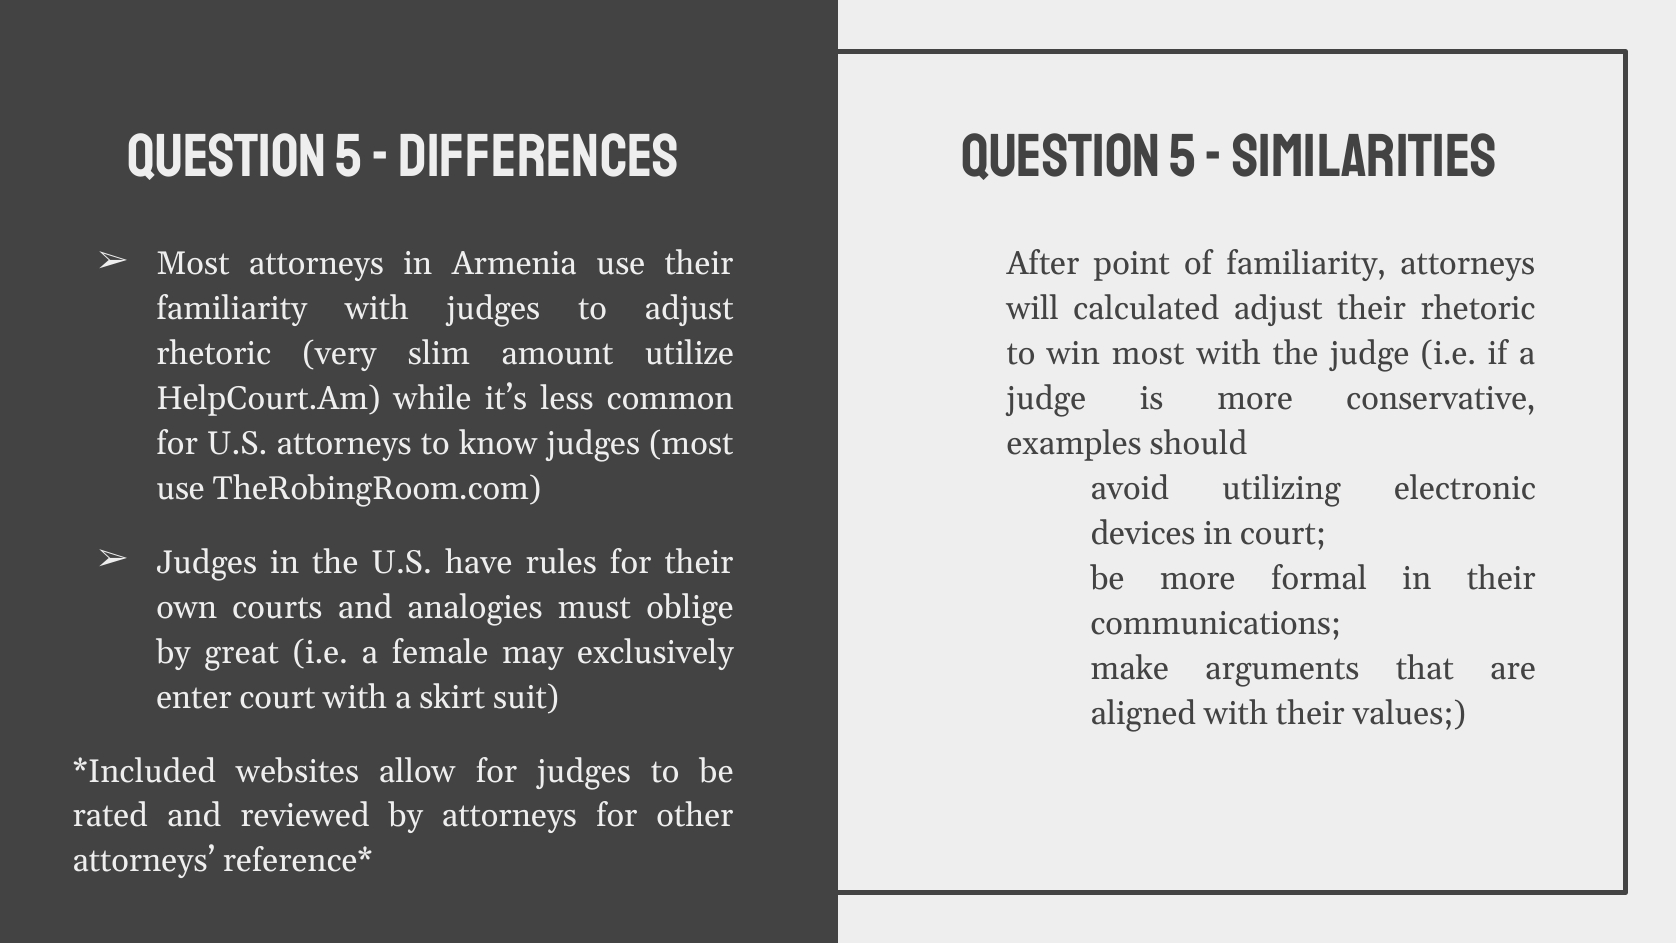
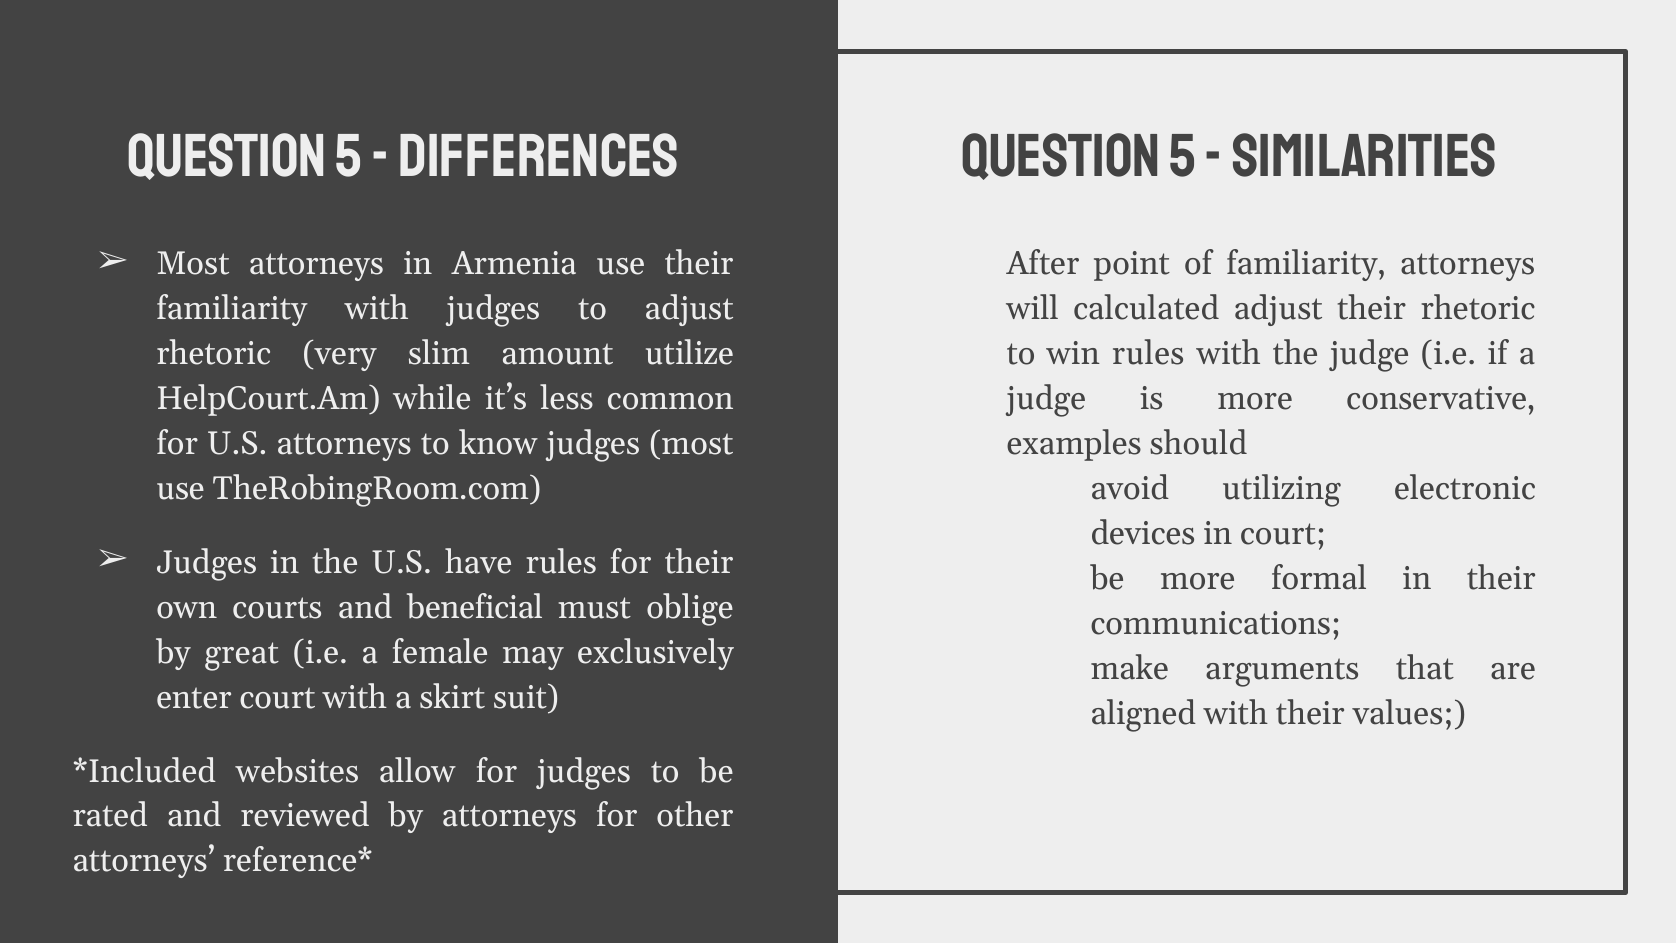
win most: most -> rules (1148, 354)
analogies: analogies -> beneficial (475, 607)
